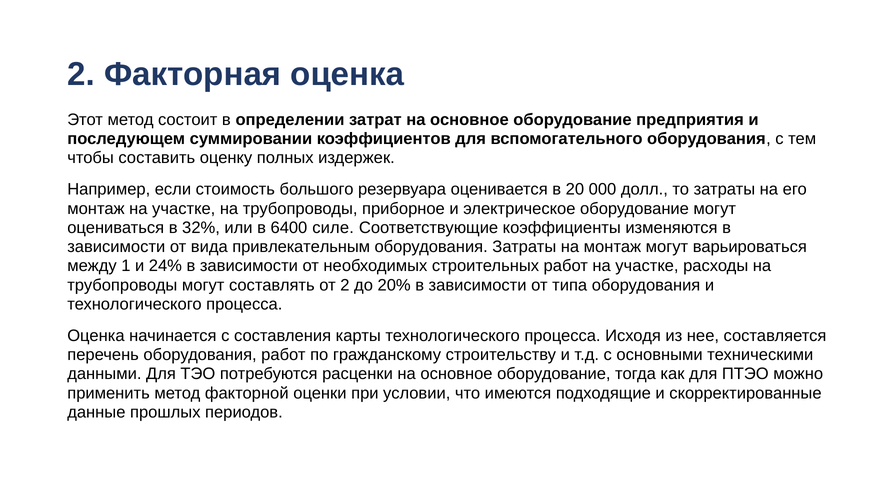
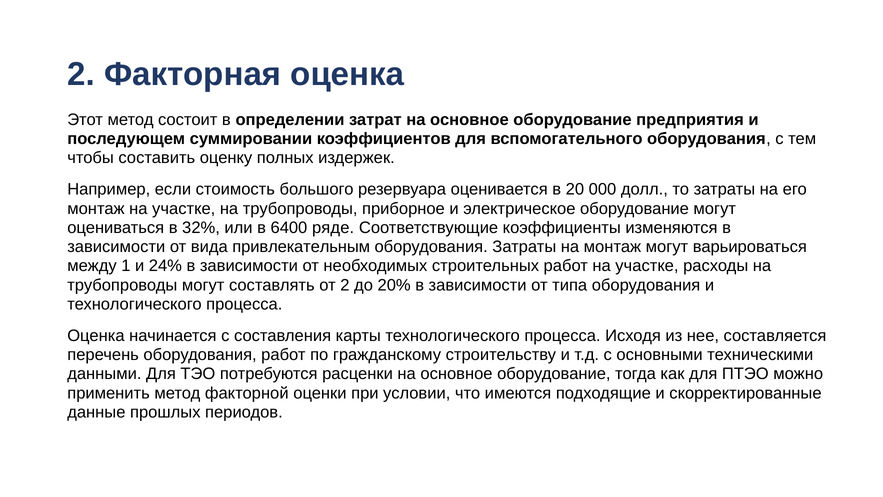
силе: силе -> ряде (333, 228)
